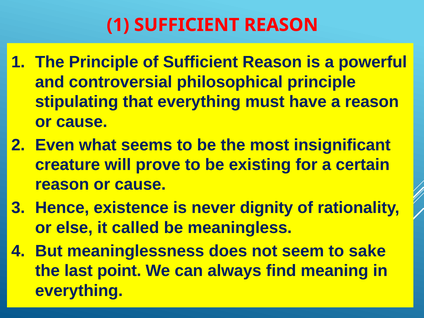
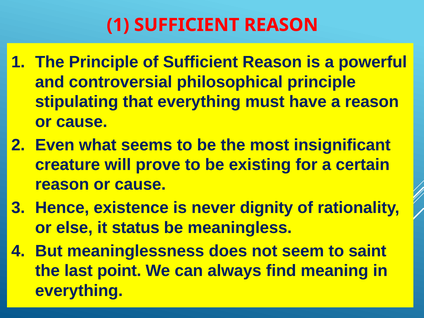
called: called -> status (136, 228)
sake: sake -> saint (367, 251)
